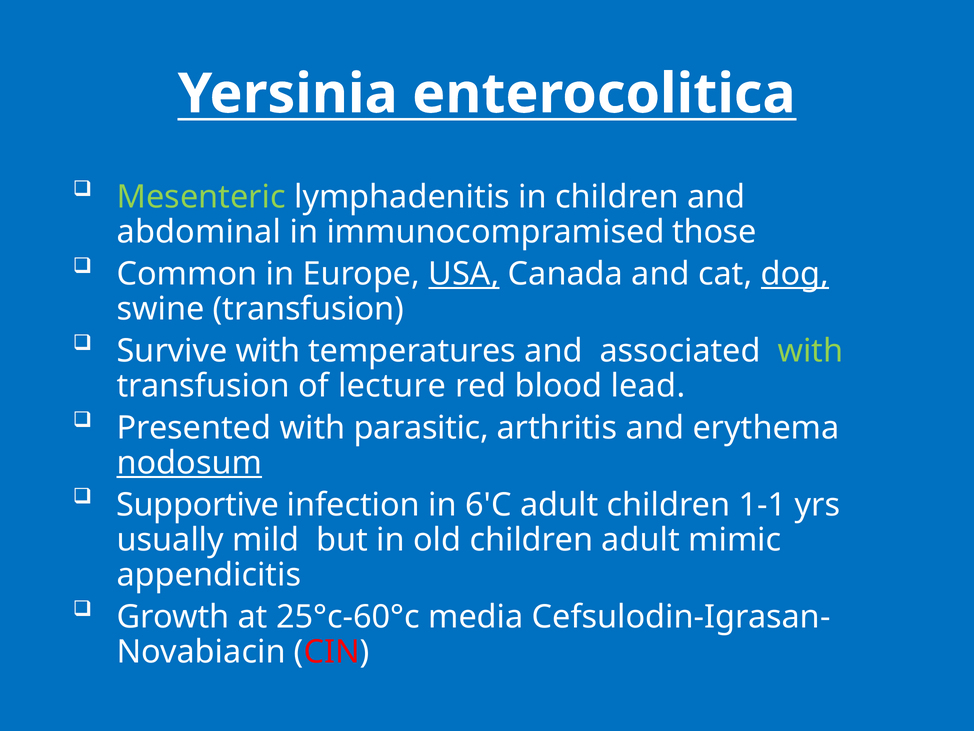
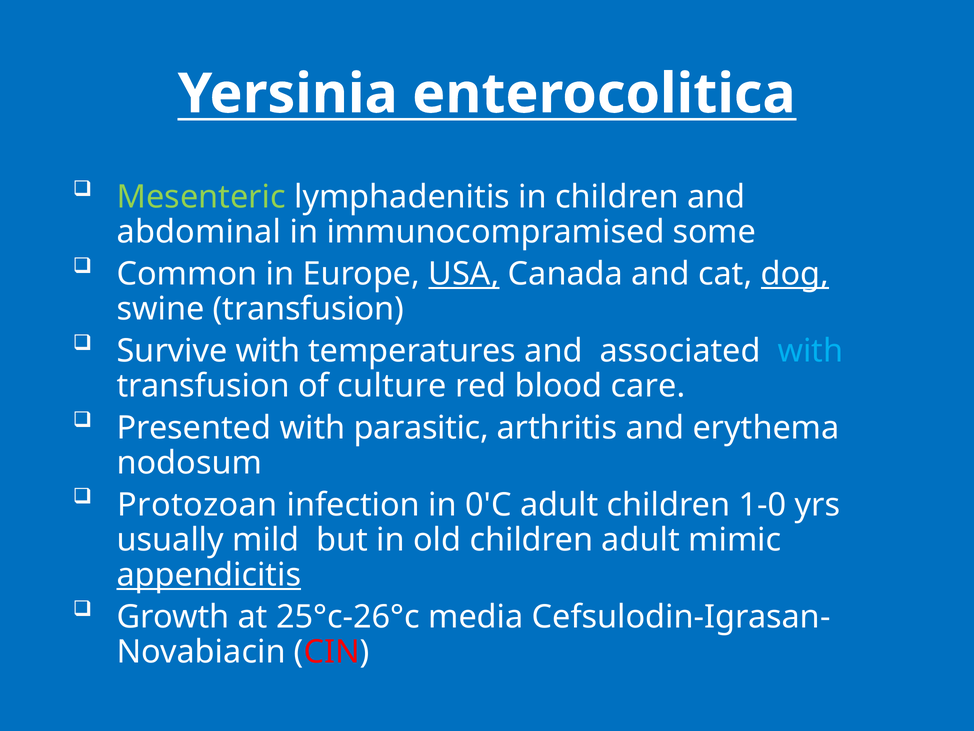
those: those -> some (714, 232)
with colour: light green -> light blue (810, 351)
lecture: lecture -> culture (392, 386)
lead: lead -> care (648, 386)
nodosum underline: present -> none (189, 463)
Supportive: Supportive -> Protozoan (197, 505)
6'C: 6'C -> 0'C (488, 505)
1-1: 1-1 -> 1-0 (762, 505)
appendicitis underline: none -> present (209, 575)
25°c-60°c: 25°c-60°c -> 25°c-26°c (348, 617)
